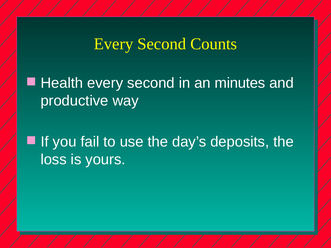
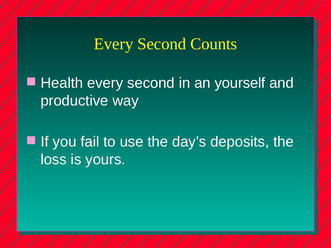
minutes: minutes -> yourself (240, 83)
